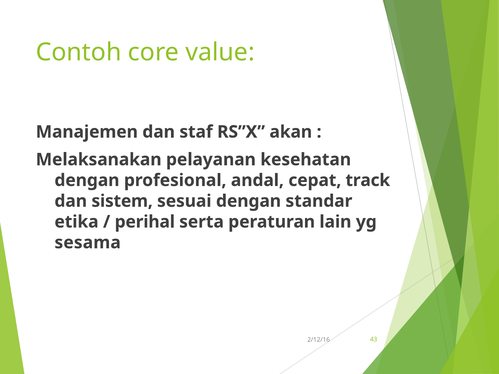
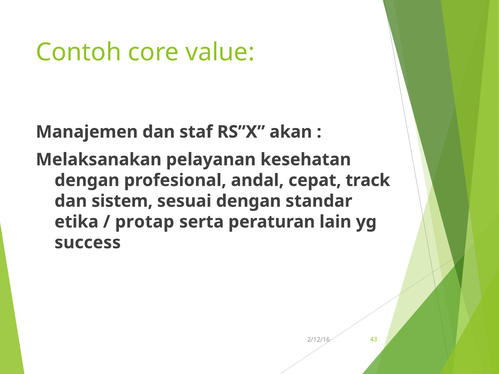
perihal: perihal -> protap (145, 222)
sesama: sesama -> success (88, 243)
